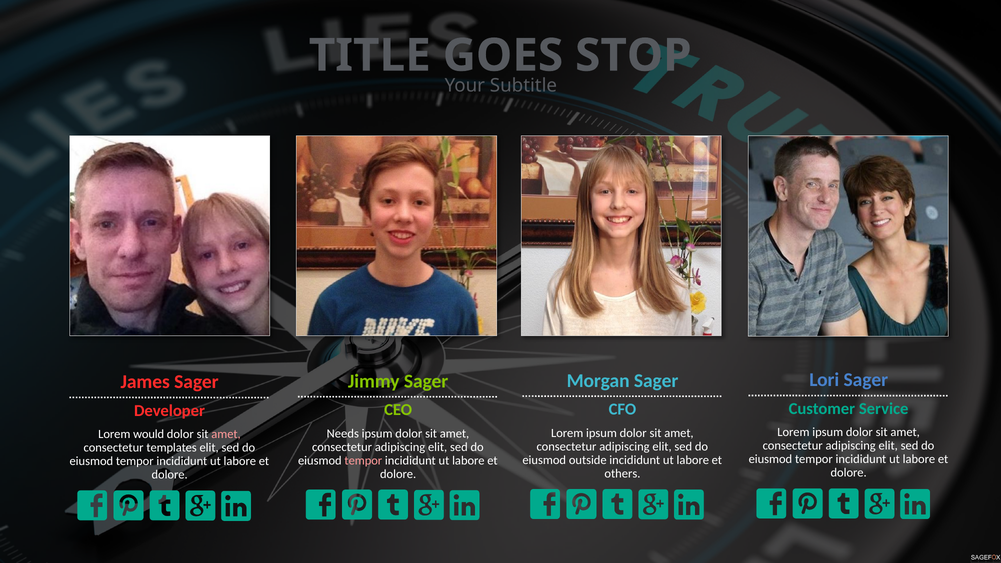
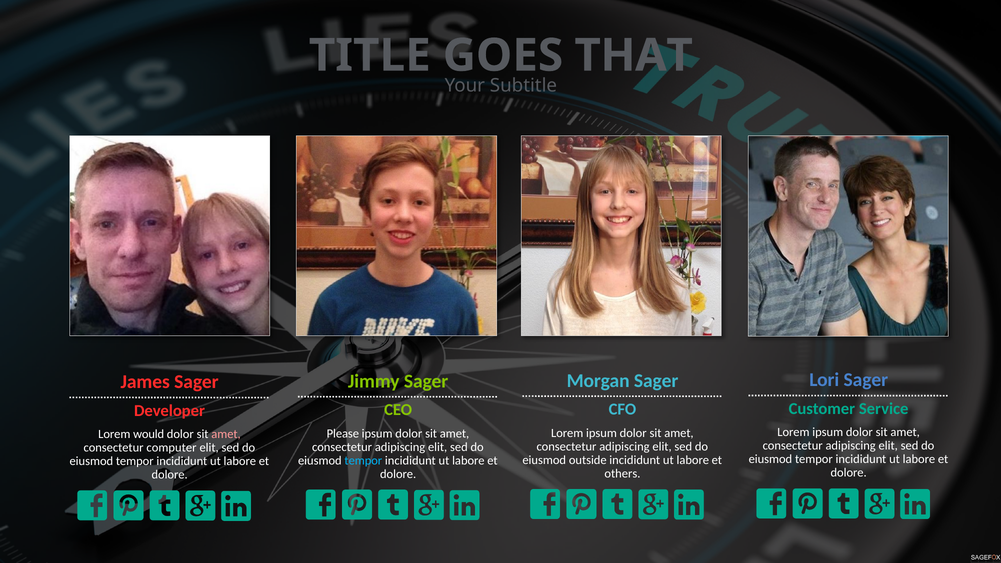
STOP: STOP -> THAT (634, 56)
Needs: Needs -> Please (343, 434)
templates: templates -> computer (172, 448)
tempor colour: pink -> light blue (363, 461)
